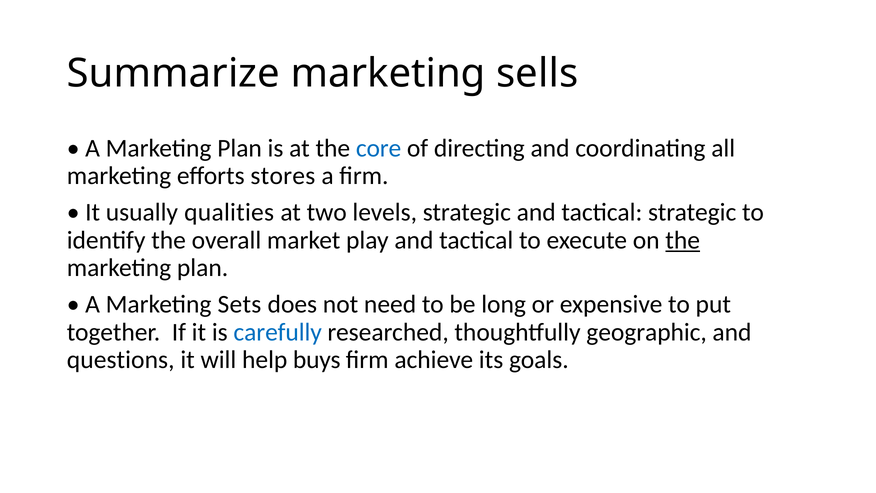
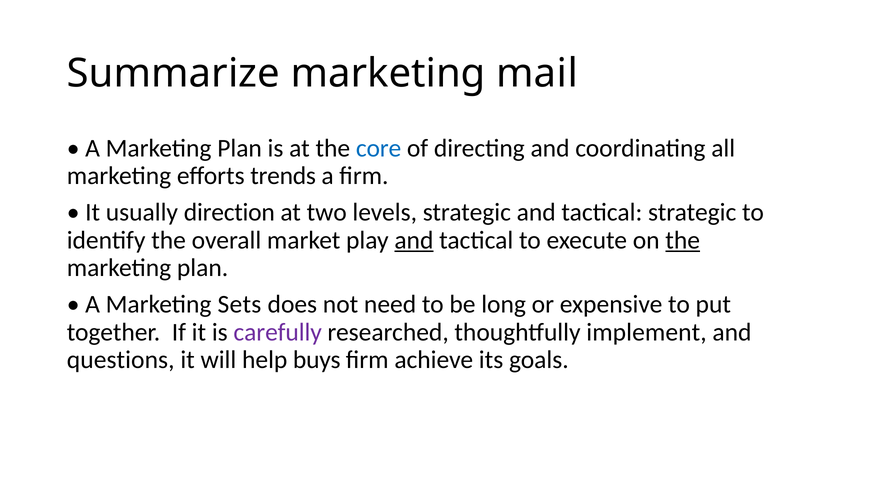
sells: sells -> mail (537, 74)
stores: stores -> trends (283, 176)
qualities: qualities -> direction (229, 212)
and underline: none -> present (414, 240)
carefully colour: blue -> purple (278, 332)
geographic: geographic -> implement (647, 332)
